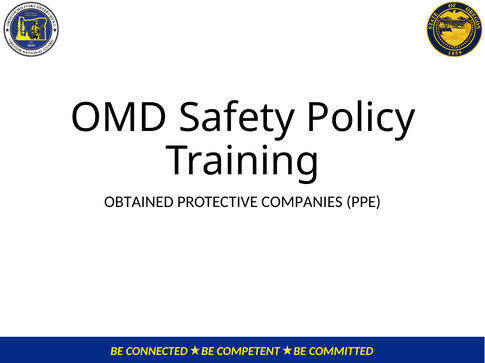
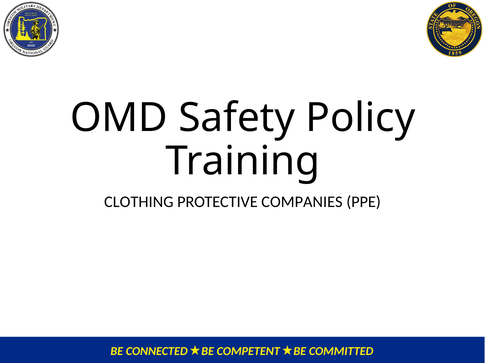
OBTAINED: OBTAINED -> CLOTHING (139, 202)
